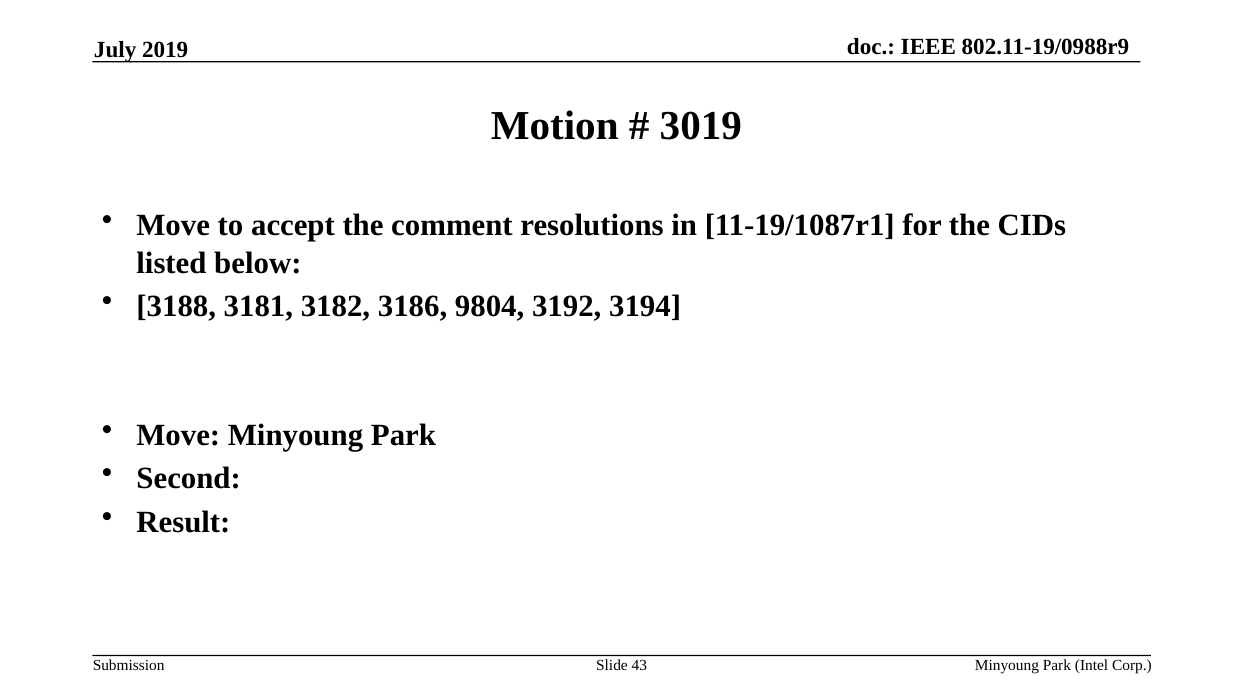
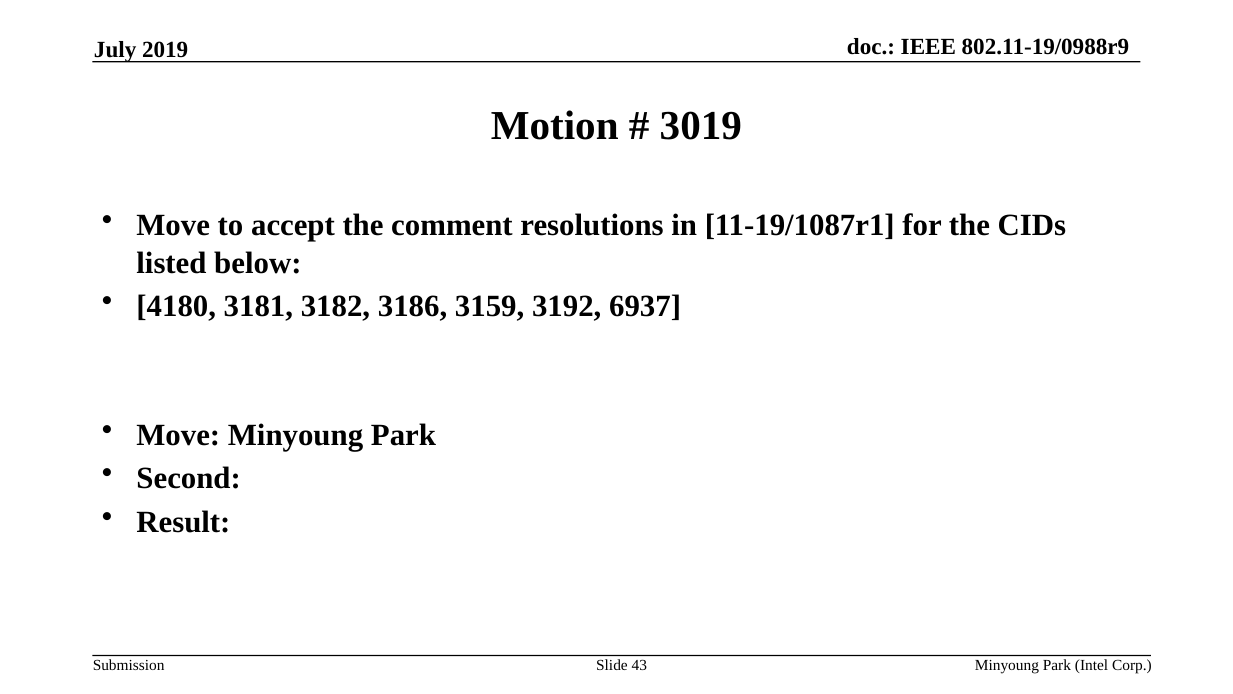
3188: 3188 -> 4180 (176, 306)
9804: 9804 -> 3159 (490, 306)
3194: 3194 -> 6937 (645, 306)
